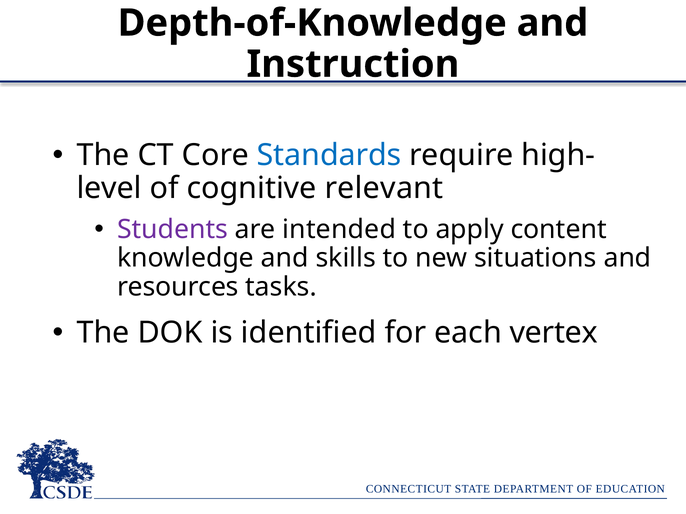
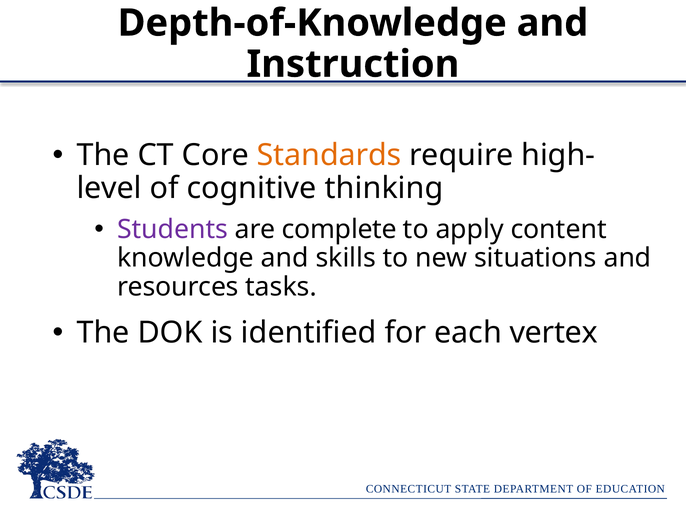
Standards colour: blue -> orange (329, 155)
relevant: relevant -> thinking (384, 188)
intended: intended -> complete (339, 230)
